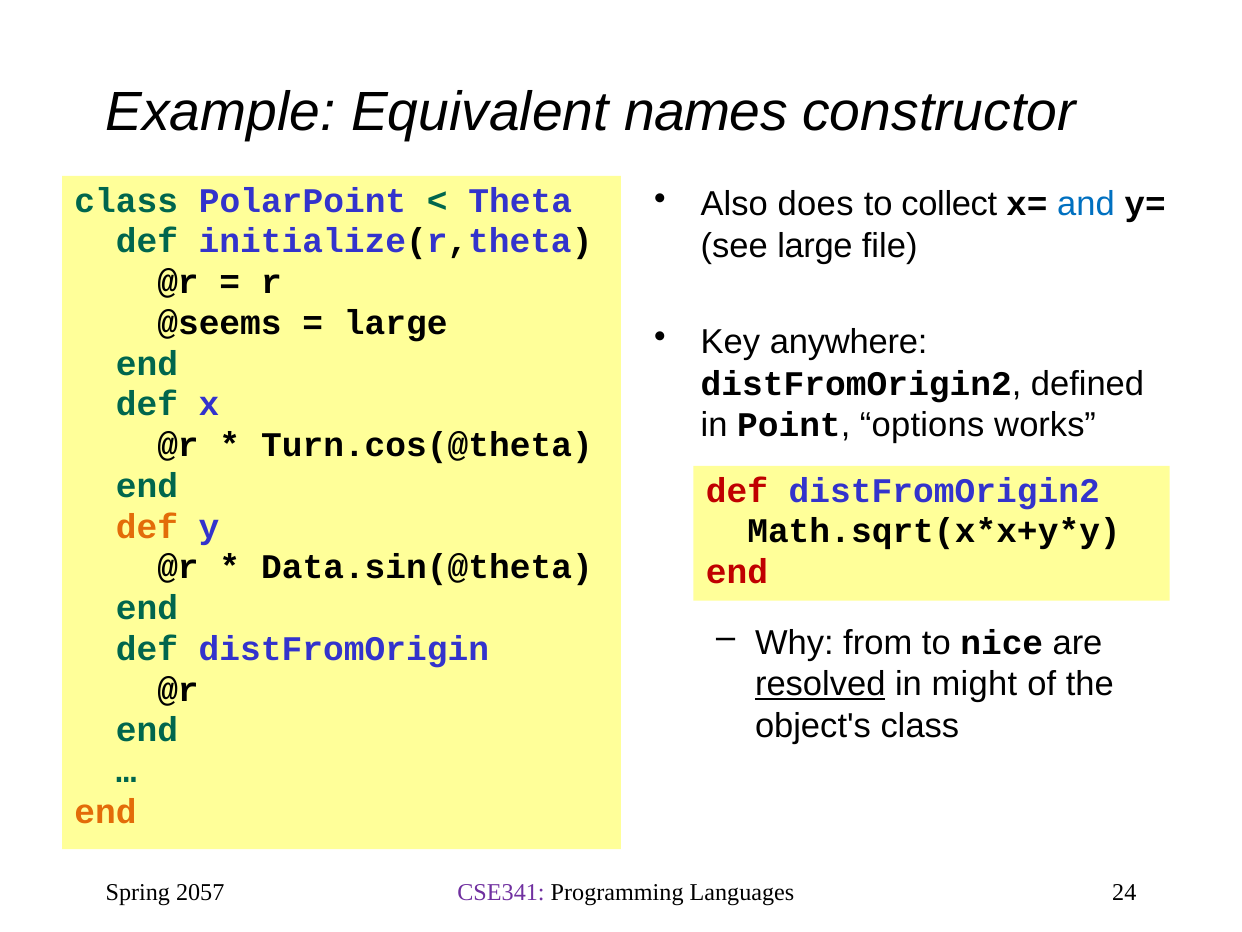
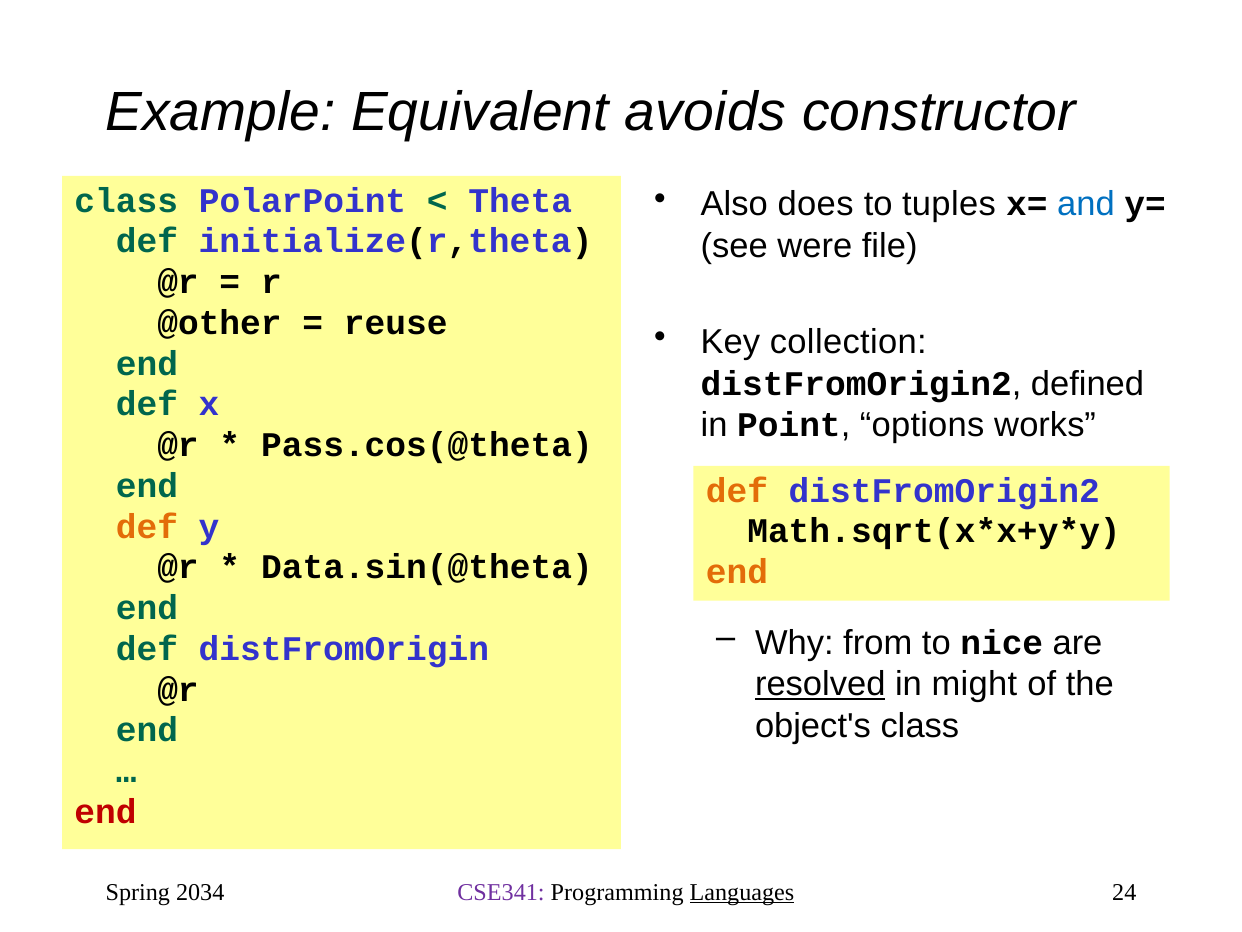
names: names -> avoids (705, 112)
collect: collect -> tuples (949, 204)
see large: large -> were (815, 246)
@seems: @seems -> @other (219, 323)
large: large -> reuse (396, 323)
anywhere: anywhere -> collection (848, 342)
Turn.cos(@theta: Turn.cos(@theta -> Pass.cos(@theta (427, 445)
def colour: red -> orange (737, 490)
end colour: red -> orange (737, 572)
end colour: orange -> red (106, 812)
2057: 2057 -> 2034 (200, 892)
Languages underline: none -> present (742, 892)
